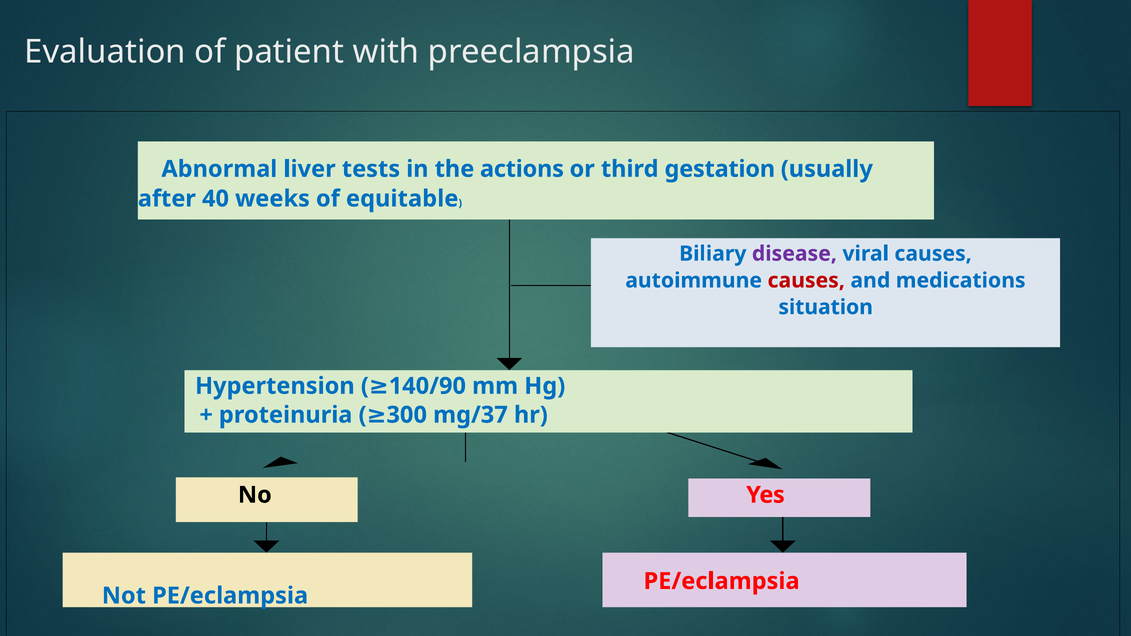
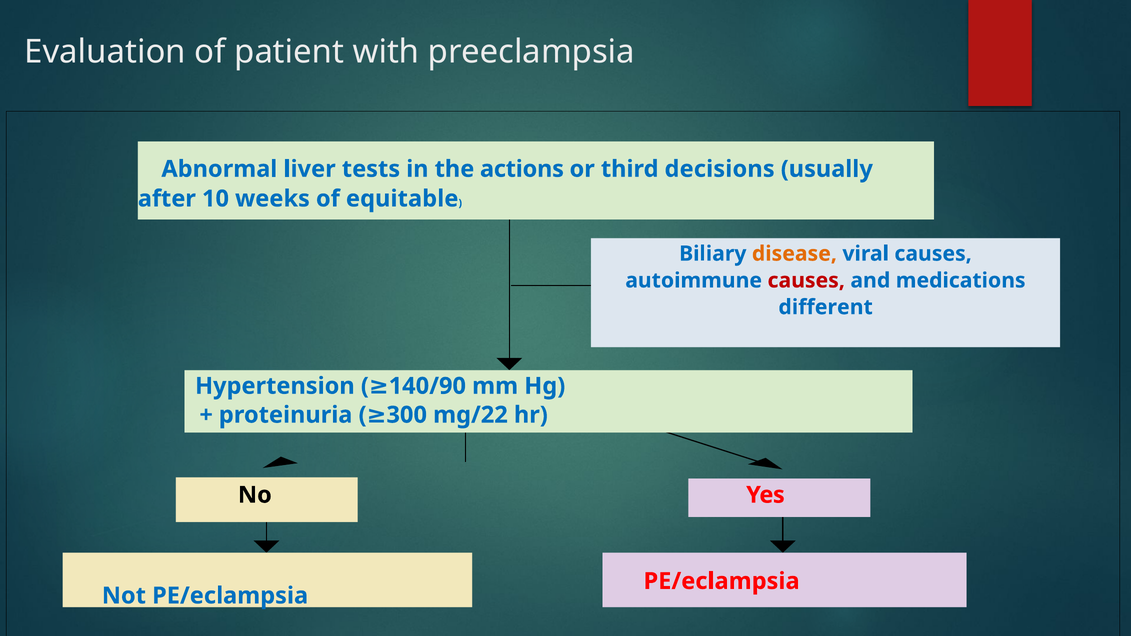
gestation: gestation -> decisions (720, 169)
40: 40 -> 10 (215, 199)
disease colour: purple -> orange (794, 254)
situation: situation -> different (826, 307)
mg/37: mg/37 -> mg/22 (470, 415)
